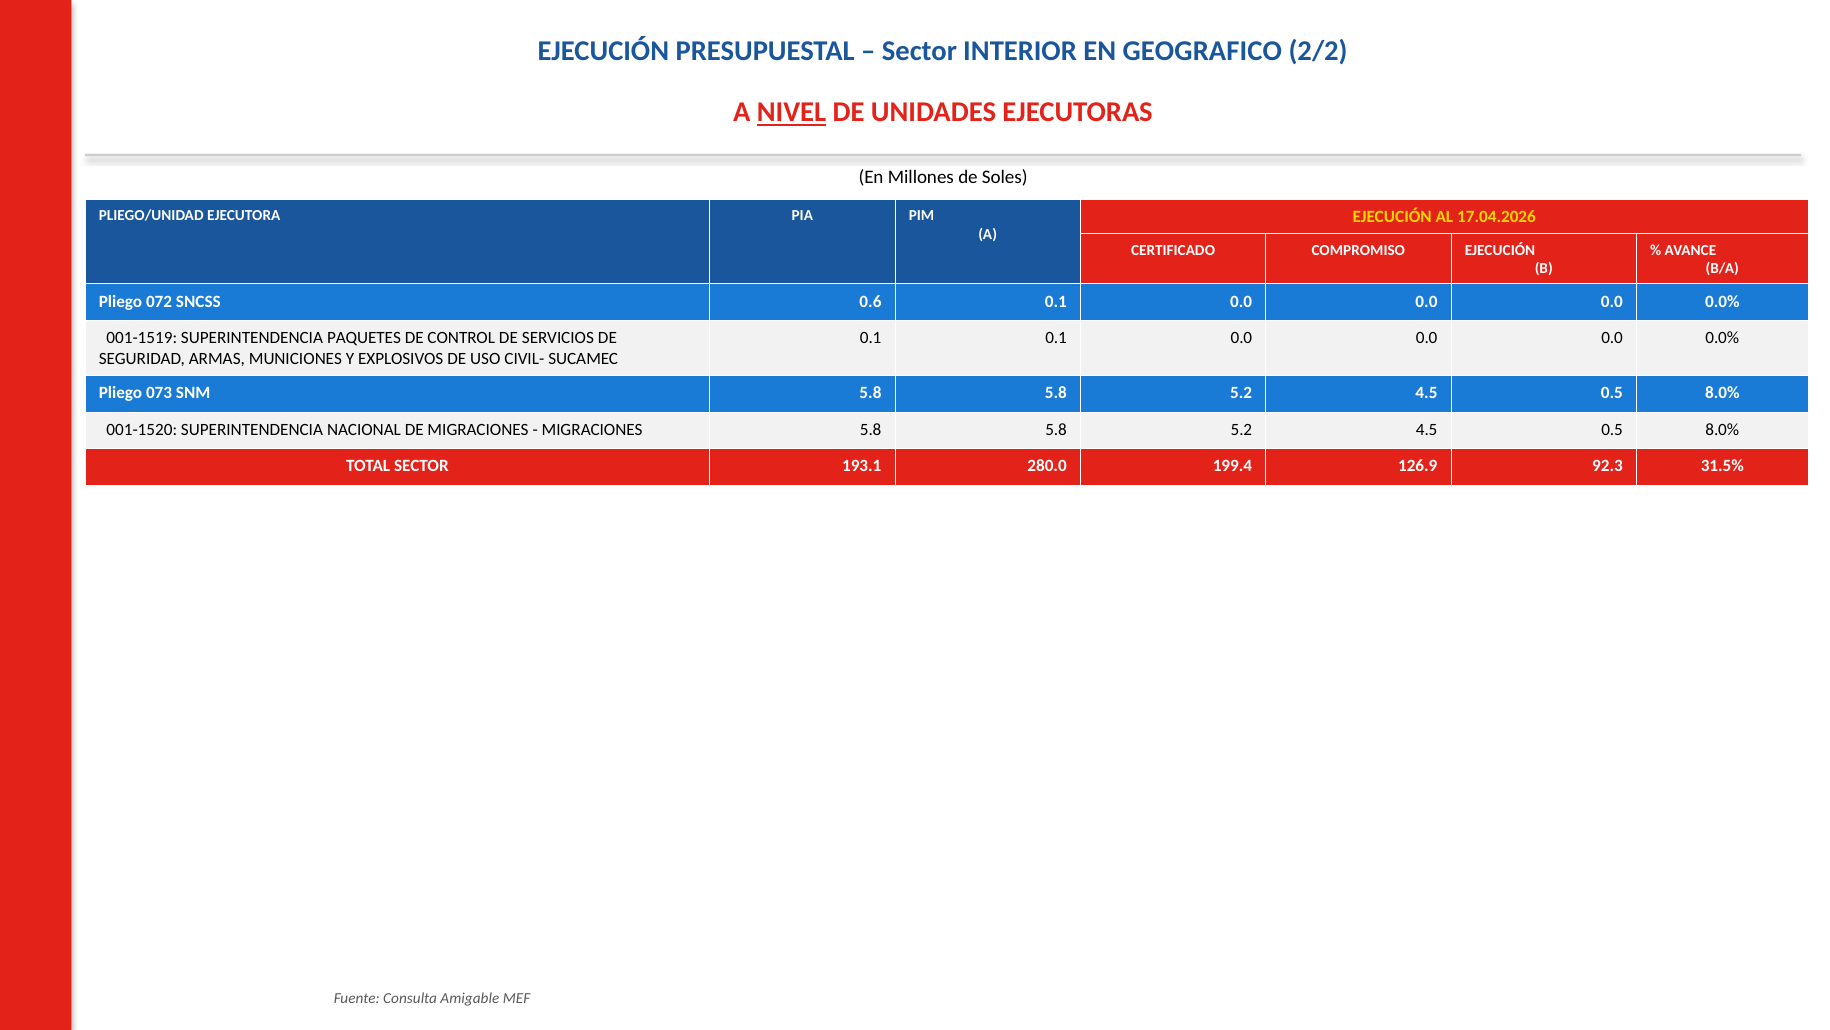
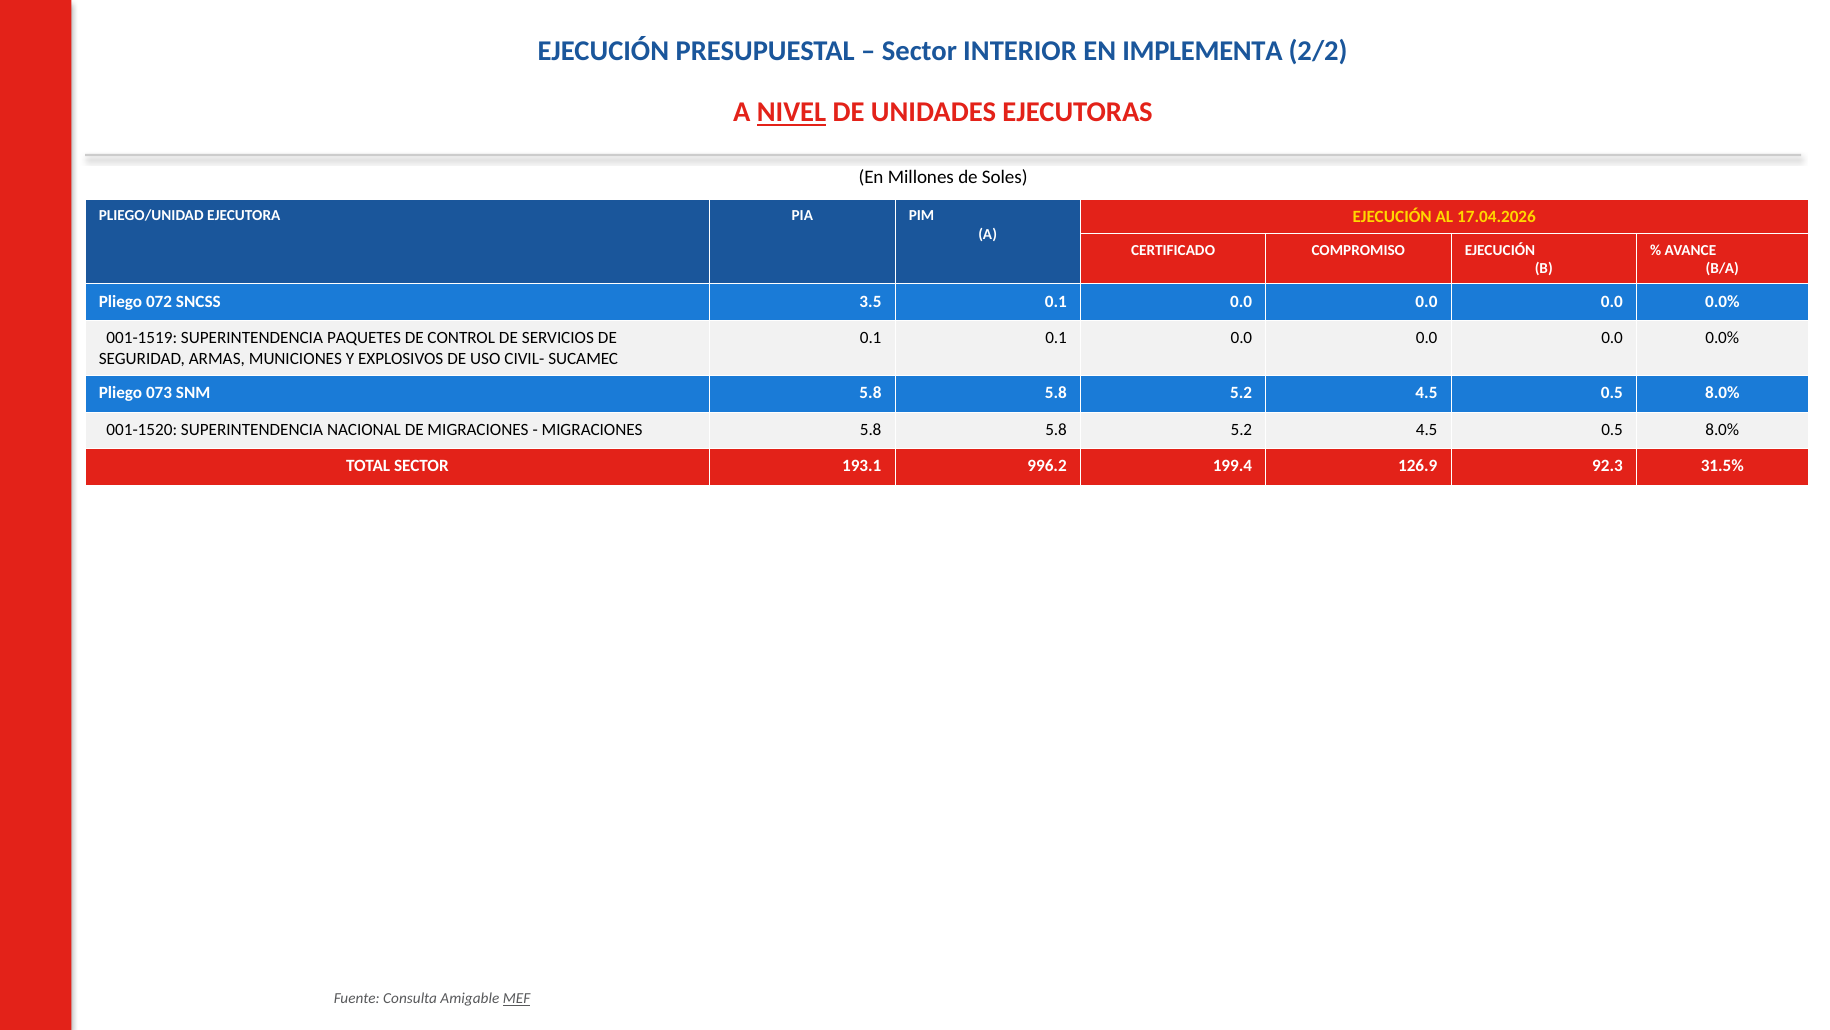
GEOGRAFICO: GEOGRAFICO -> IMPLEMENTA (1202, 51)
0.6: 0.6 -> 3.5 (870, 301)
280.0: 280.0 -> 996.2 (1047, 466)
MEF underline: none -> present (517, 999)
